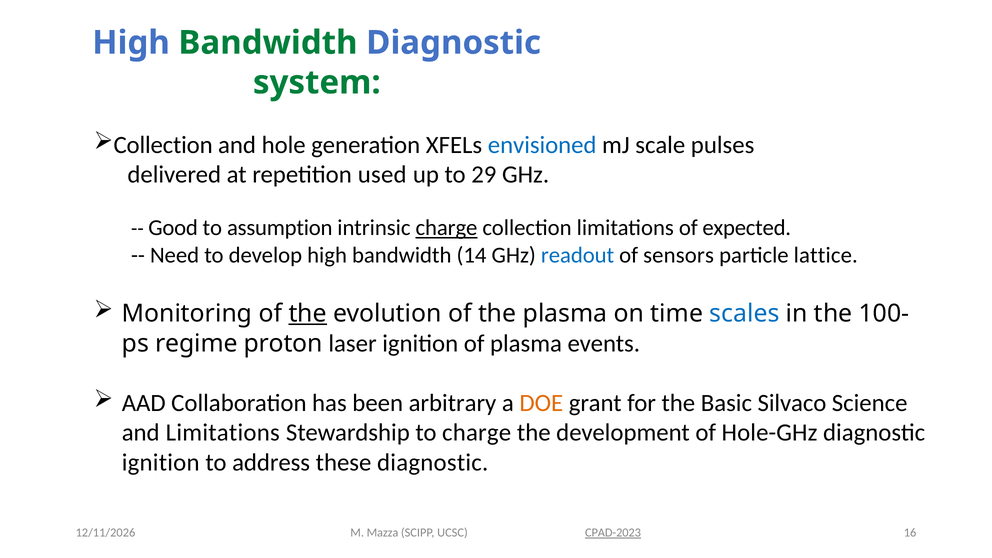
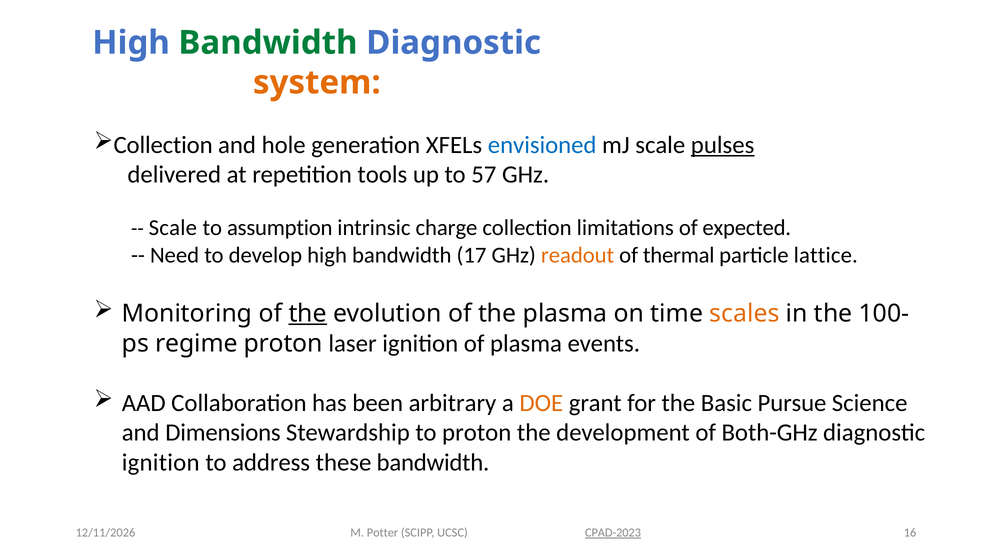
system colour: green -> orange (317, 82)
pulses underline: none -> present (723, 145)
used: used -> tools (382, 175)
29: 29 -> 57 (484, 175)
Good: Good -> Scale (173, 228)
charge underline: present -> none (447, 228)
14: 14 -> 17 (472, 255)
readout colour: blue -> orange (578, 255)
sensors: sensors -> thermal (679, 255)
scales colour: blue -> orange (744, 314)
Silvaco: Silvaco -> Pursue (792, 403)
and Limitations: Limitations -> Dimensions (223, 433)
to charge: charge -> proton (477, 433)
Hole-GHz: Hole-GHz -> Both-GHz (770, 433)
these diagnostic: diagnostic -> bandwidth (433, 462)
Mazza: Mazza -> Potter (382, 533)
